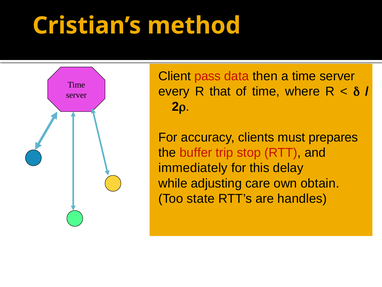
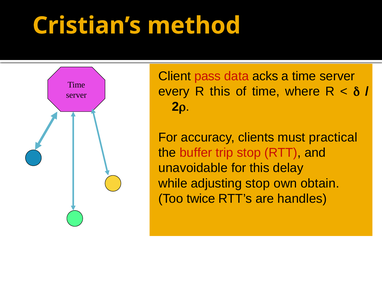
then: then -> acks (265, 76)
R that: that -> this (220, 91)
prepares: prepares -> practical (333, 137)
immediately: immediately -> unavoidable (193, 168)
adjusting care: care -> stop (258, 183)
state: state -> twice (201, 198)
